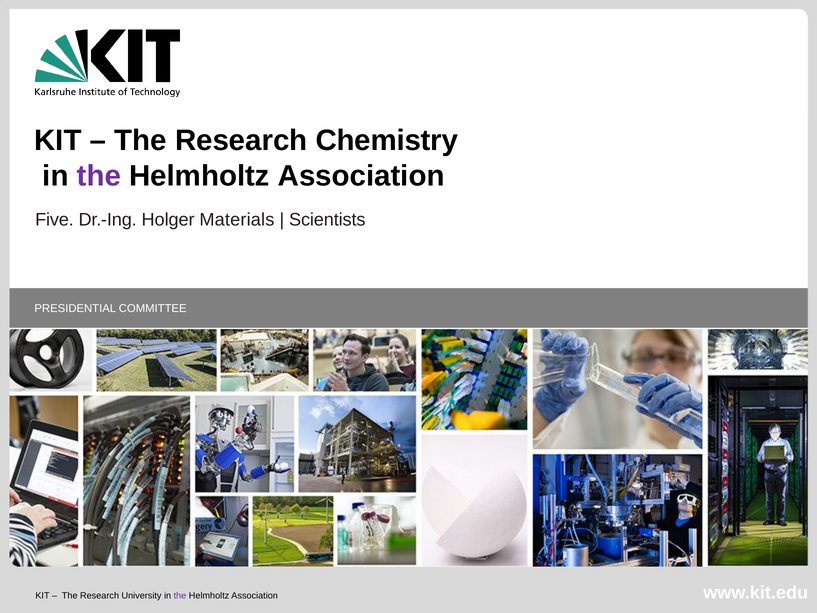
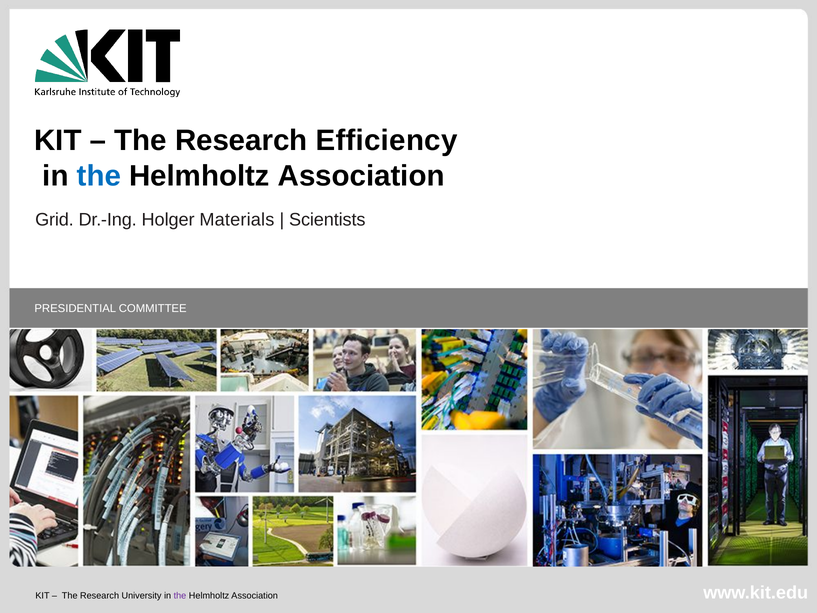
Chemistry: Chemistry -> Efficiency (387, 140)
the colour: purple -> blue (99, 176)
Five: Five -> Grid (54, 220)
